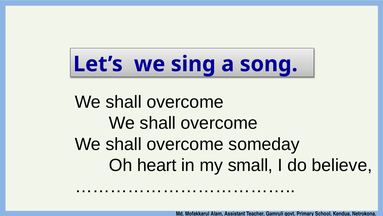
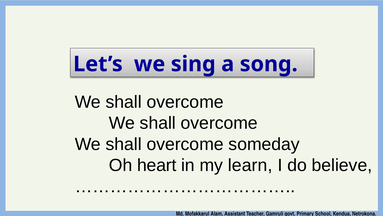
small: small -> learn (250, 165)
